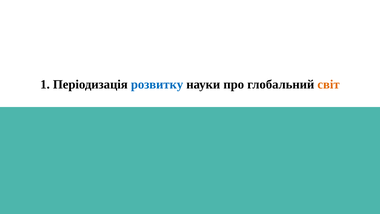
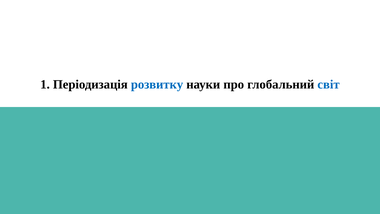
світ colour: orange -> blue (329, 84)
